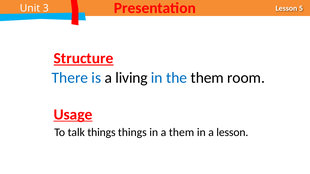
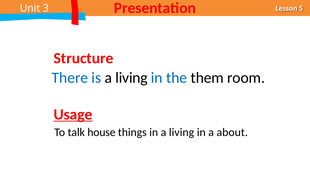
Structure underline: present -> none (84, 58)
talk things: things -> house (101, 133)
in a them: them -> living (182, 133)
a lesson: lesson -> about (232, 133)
